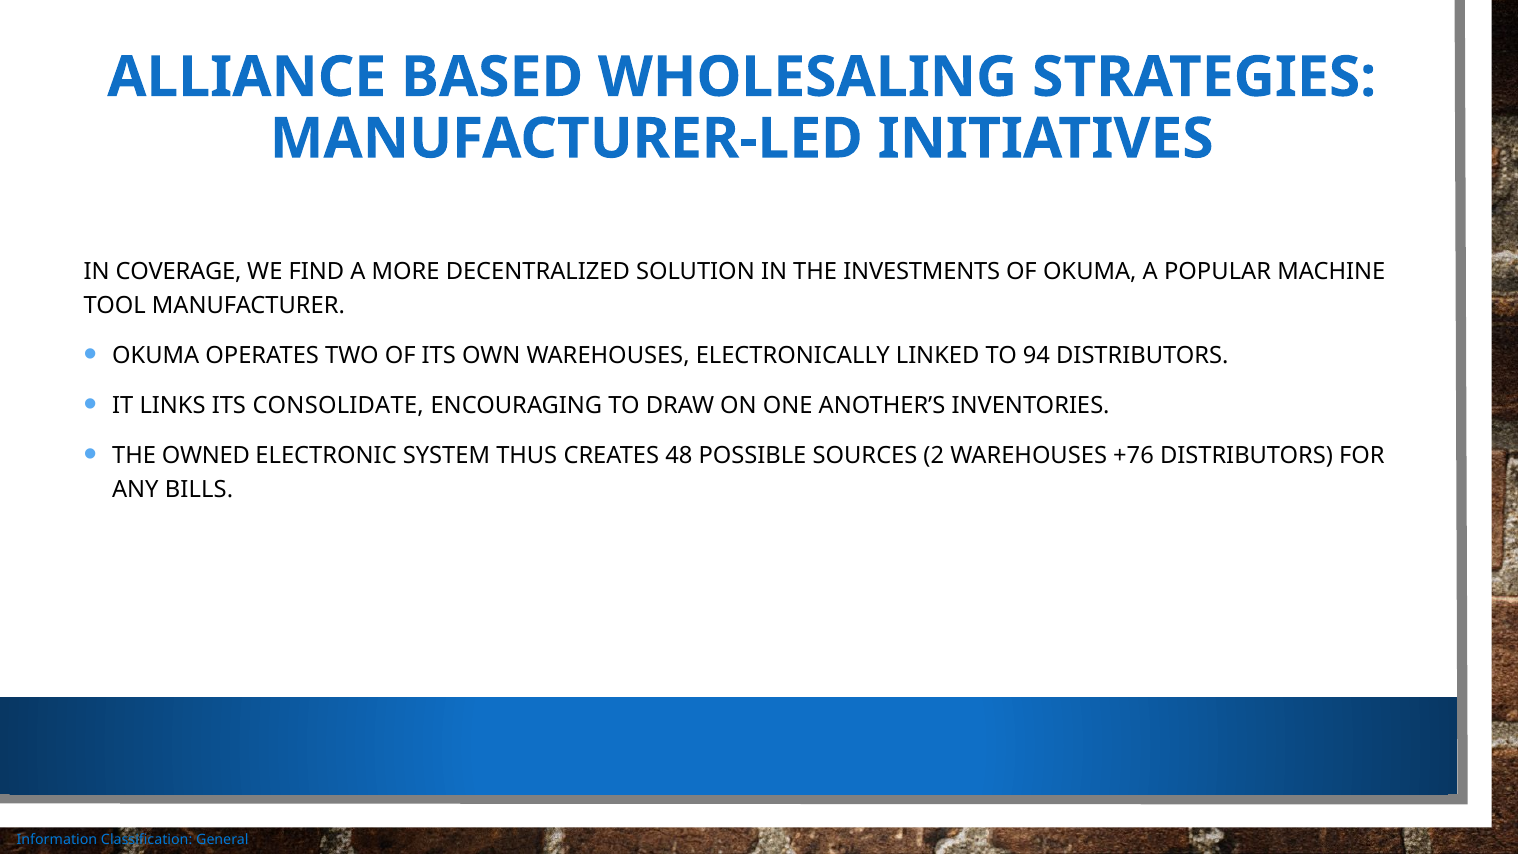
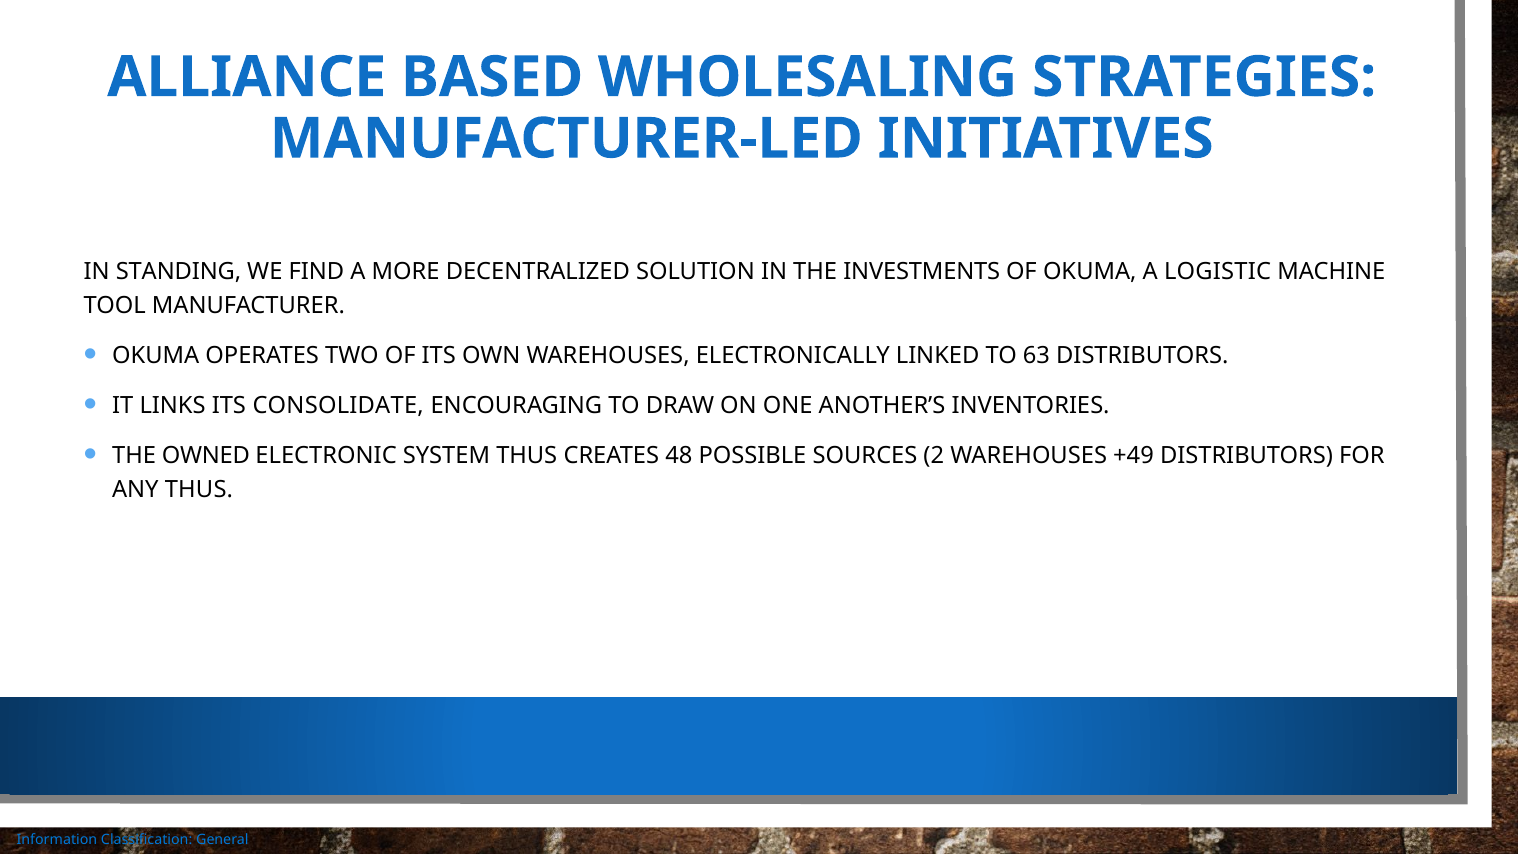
COVERAGE: COVERAGE -> STANDING (178, 271)
POPULAR: POPULAR -> LOGISTIC (1218, 271)
94: 94 -> 63 (1037, 355)
+76: +76 -> +49 (1134, 455)
ANY BILLS: BILLS -> THUS (199, 489)
